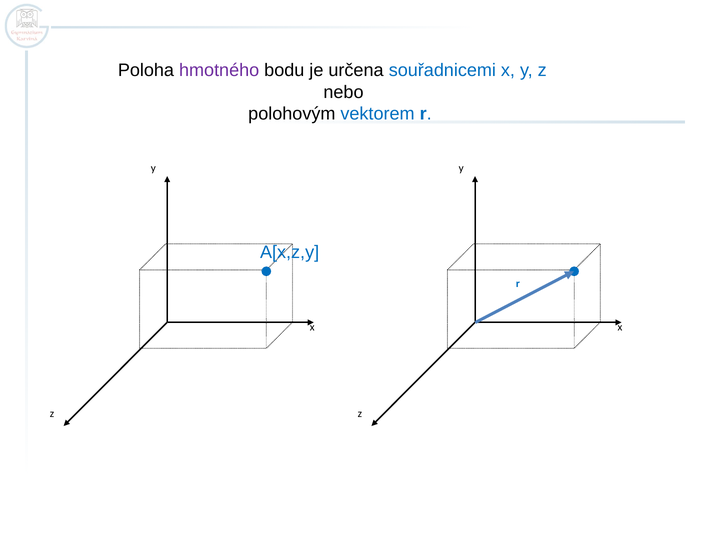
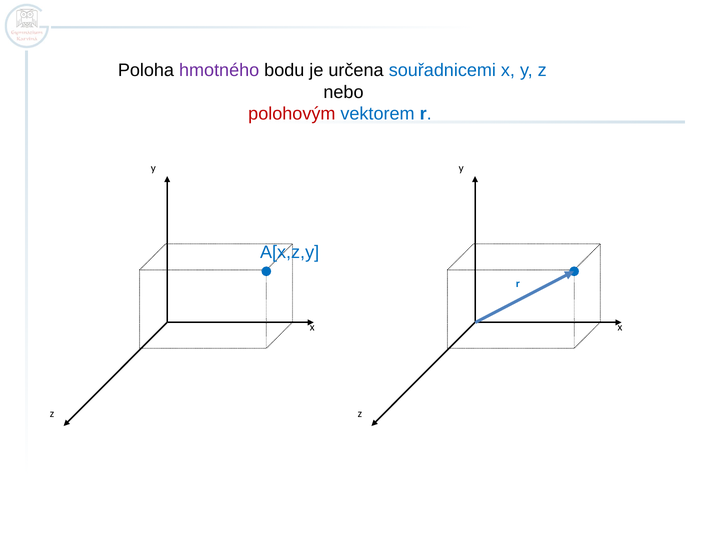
polohovým colour: black -> red (292, 114)
